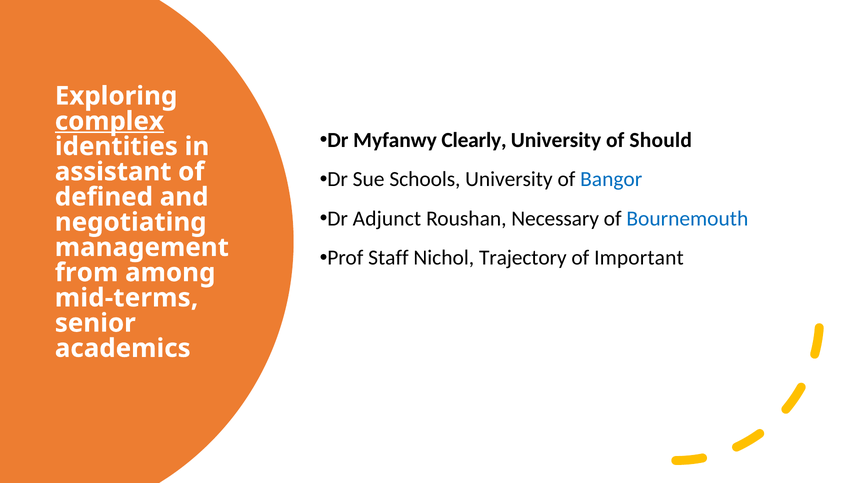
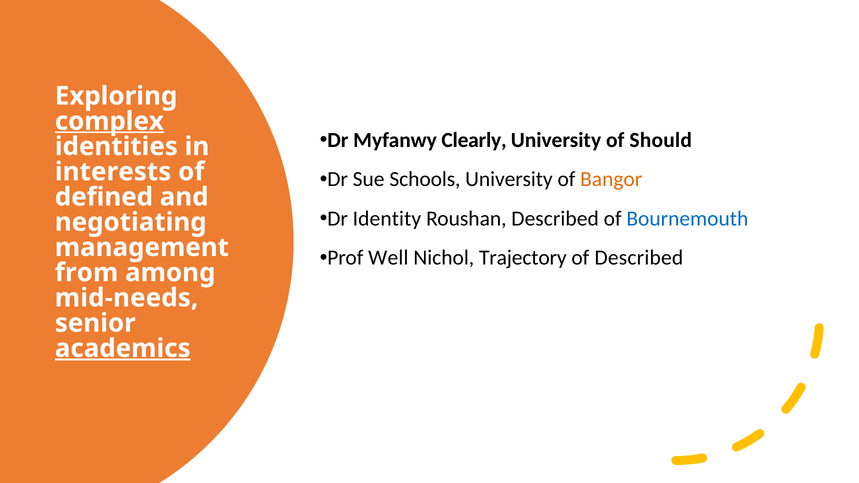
assistant: assistant -> interests (113, 172)
Bangor colour: blue -> orange (611, 179)
Adjunct: Adjunct -> Identity (387, 219)
Roushan Necessary: Necessary -> Described (555, 219)
Staff: Staff -> Well (388, 258)
of Important: Important -> Described (639, 258)
mid-terms: mid-terms -> mid-needs (127, 298)
academics underline: none -> present (123, 348)
